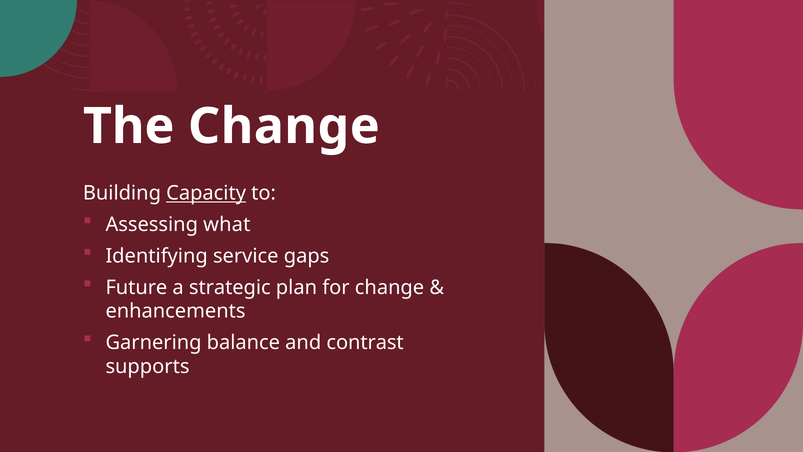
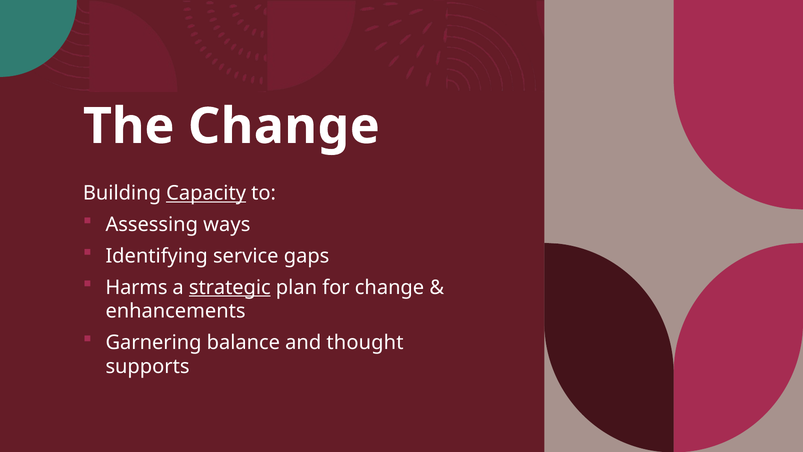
what: what -> ways (227, 225)
Future: Future -> Harms (136, 287)
strategic underline: none -> present (230, 287)
contrast: contrast -> thought (365, 342)
